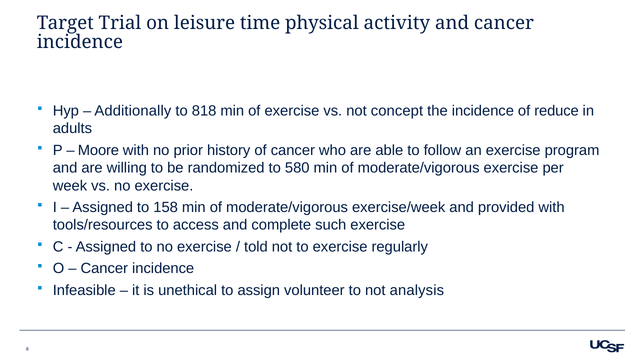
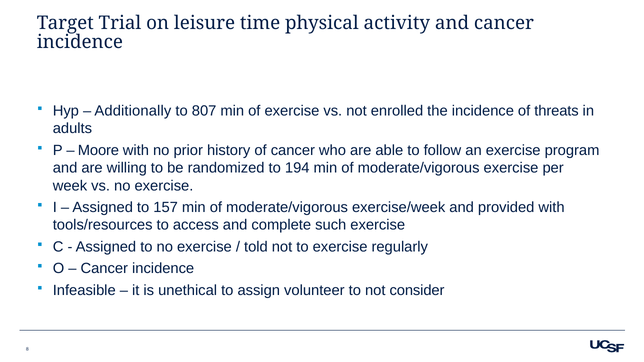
818: 818 -> 807 (204, 111)
concept: concept -> enrolled (397, 111)
reduce: reduce -> threats (557, 111)
580: 580 -> 194 (297, 168)
158: 158 -> 157 (166, 208)
analysis: analysis -> consider (417, 290)
